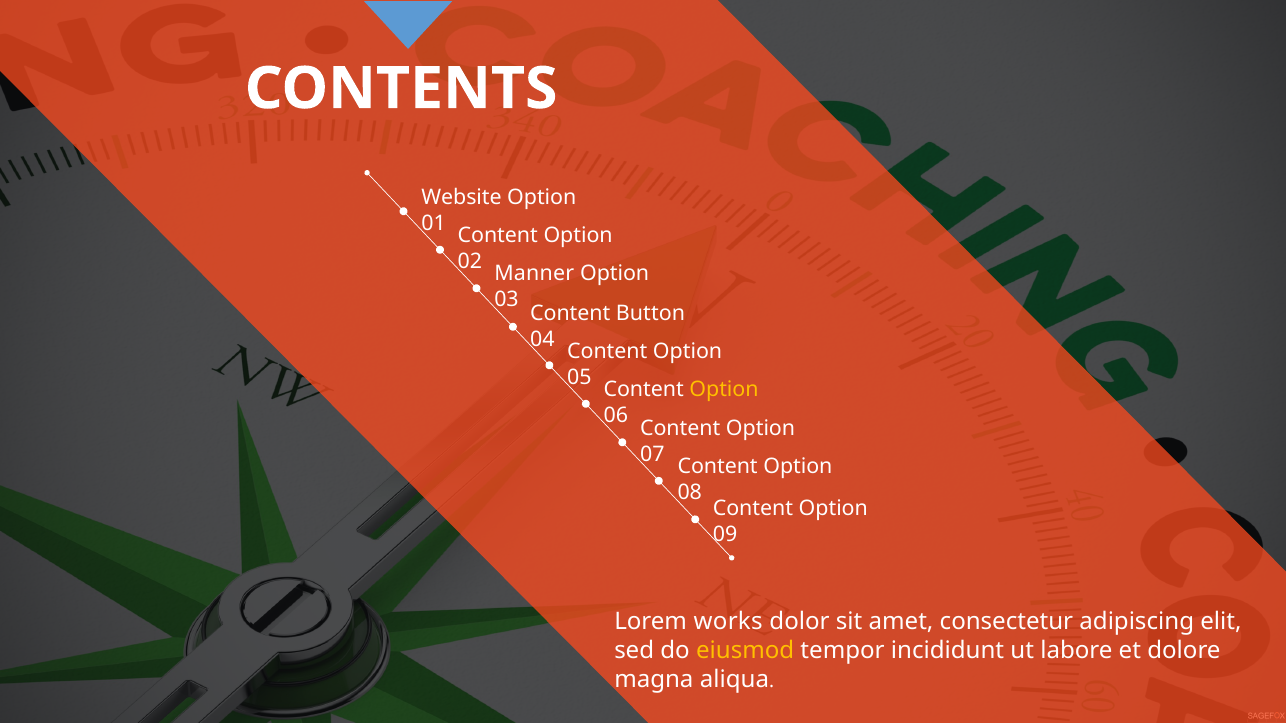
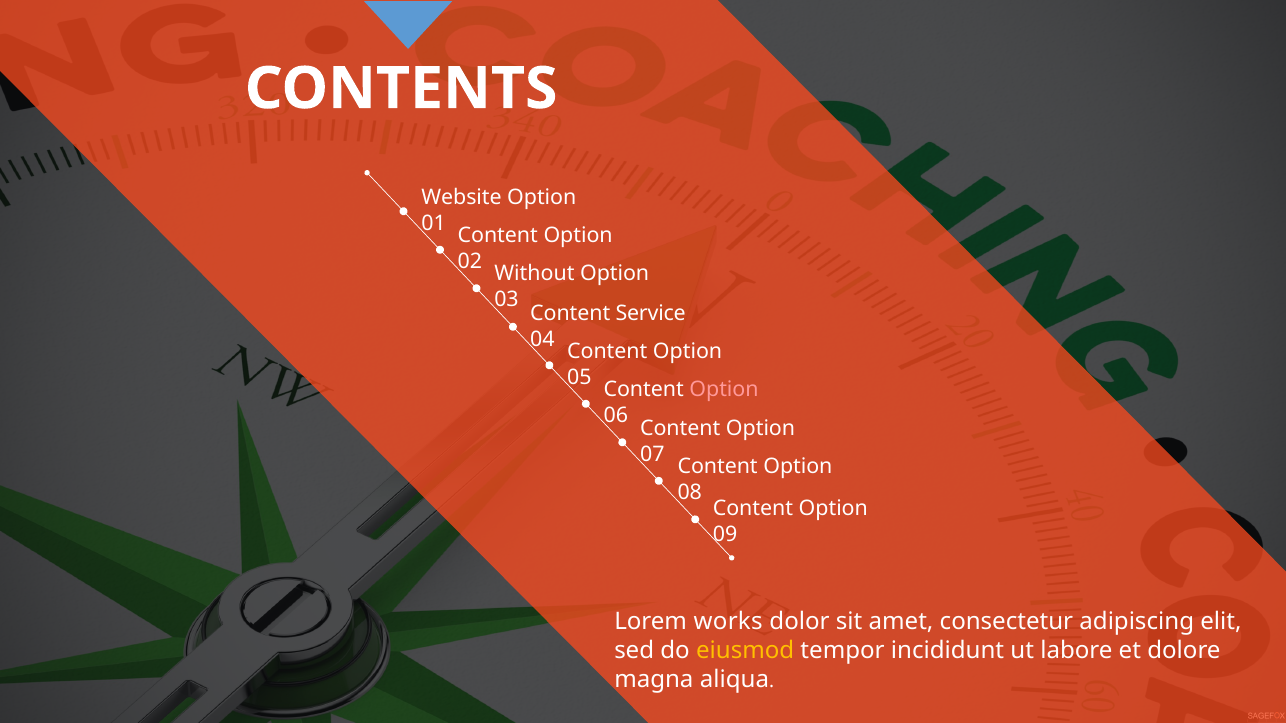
Manner: Manner -> Without (534, 274)
Button: Button -> Service (651, 314)
Option colour: yellow -> pink (724, 390)
